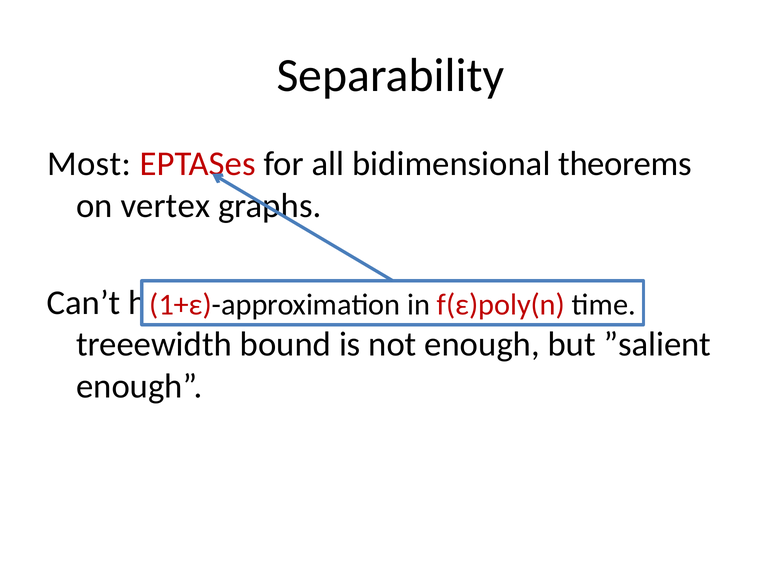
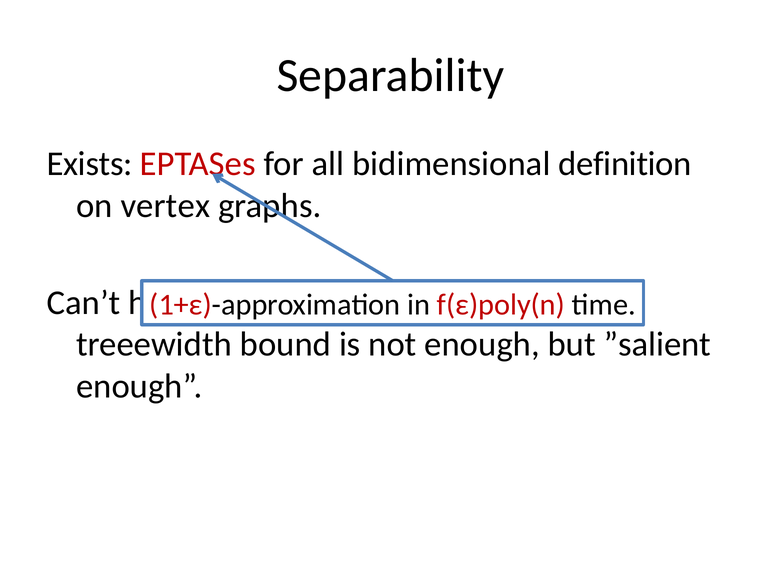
Most: Most -> Exists (90, 164)
theorems: theorems -> definition (625, 164)
